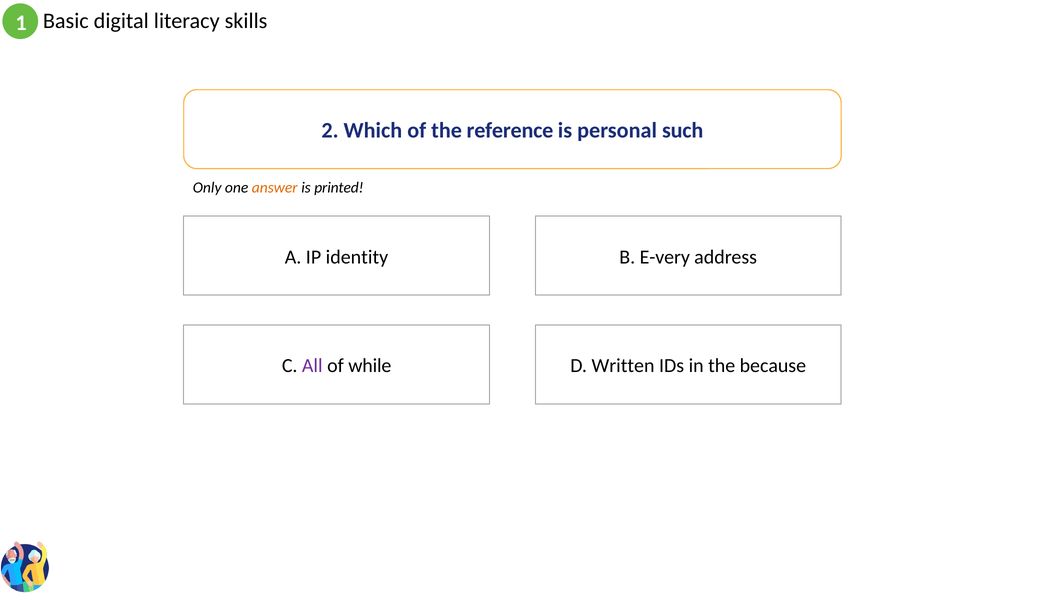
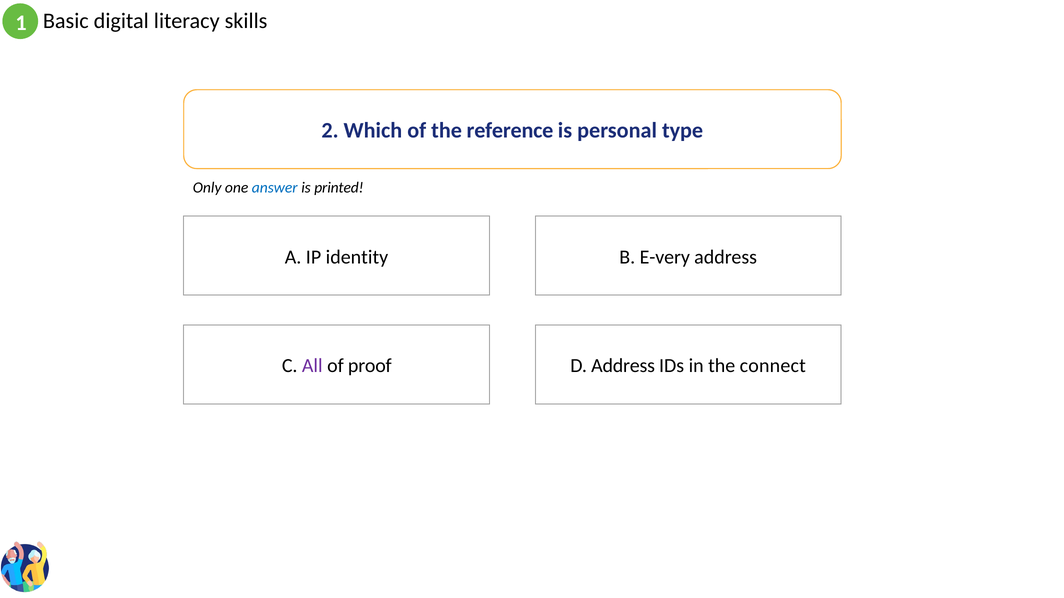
such: such -> type (683, 131)
answer colour: orange -> blue (275, 188)
while: while -> proof (370, 366)
D Written: Written -> Address (623, 366)
because: because -> connect (773, 366)
